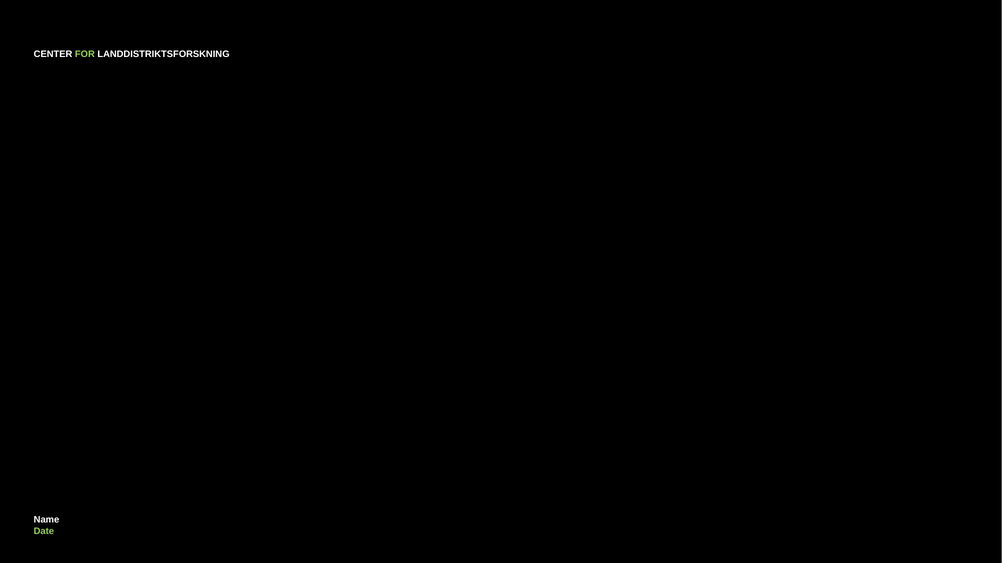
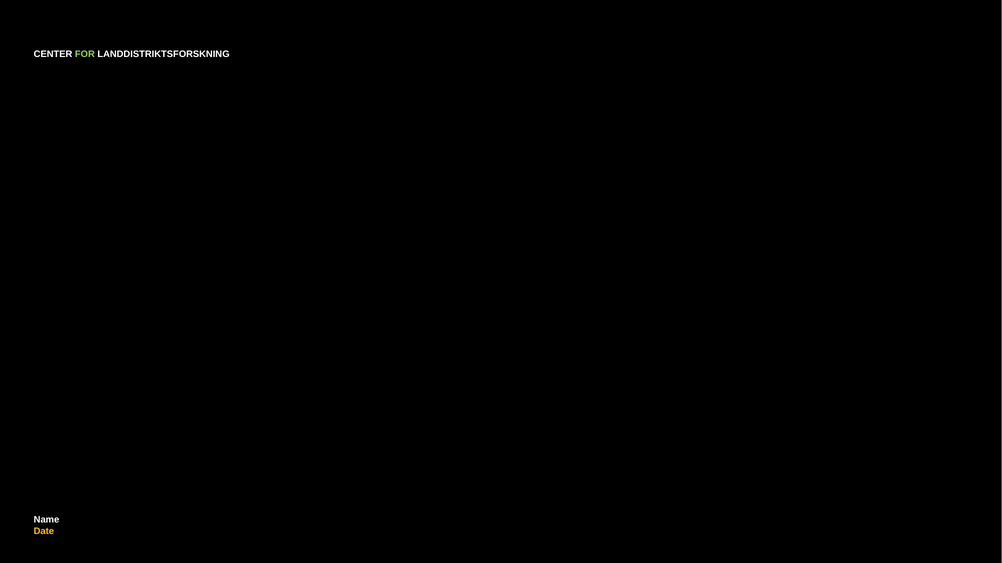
Date colour: light green -> yellow (44, 532)
